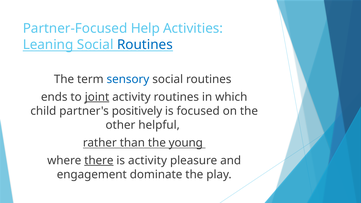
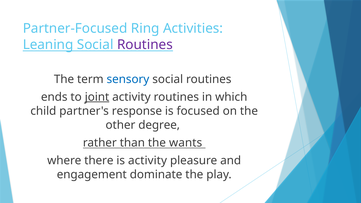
Help: Help -> Ring (145, 28)
Routines colour: blue -> purple (145, 45)
positively: positively -> response (137, 111)
helpful: helpful -> degree (159, 125)
young: young -> wants (186, 143)
there underline: present -> none (99, 160)
